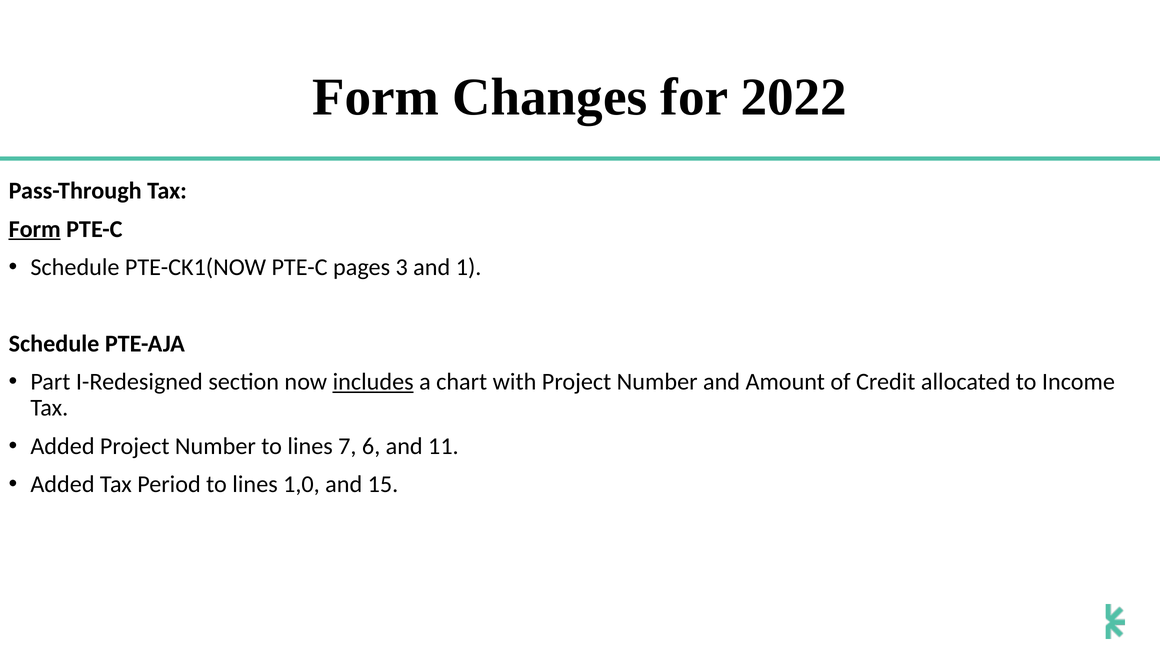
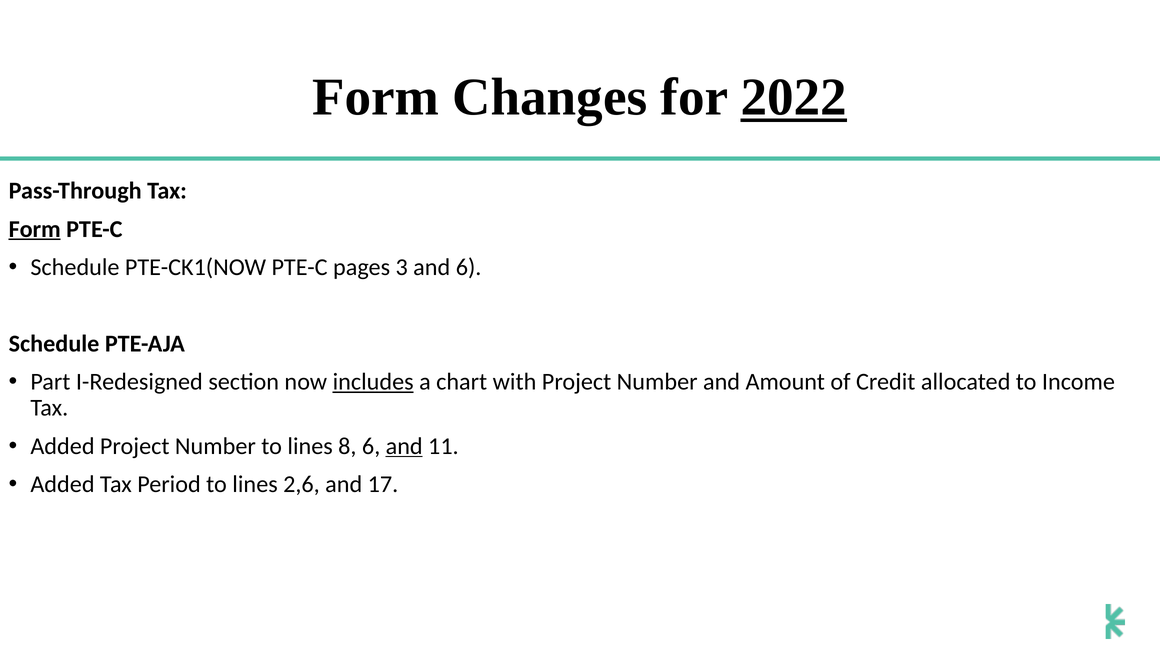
2022 underline: none -> present (794, 97)
and 1: 1 -> 6 (469, 267)
7: 7 -> 8 (347, 446)
and underline: none -> present (404, 446)
1,0: 1,0 -> 2,6 (301, 485)
15: 15 -> 17 (383, 485)
